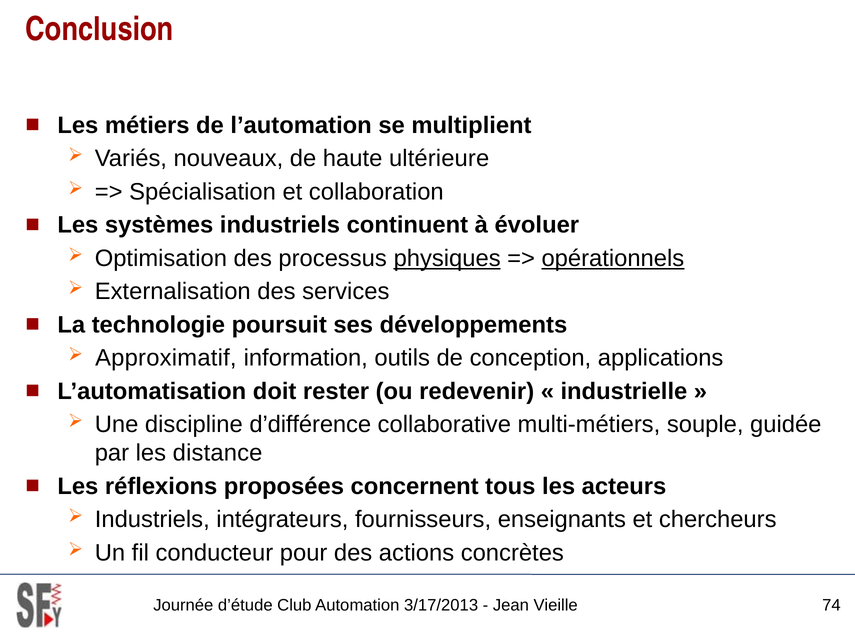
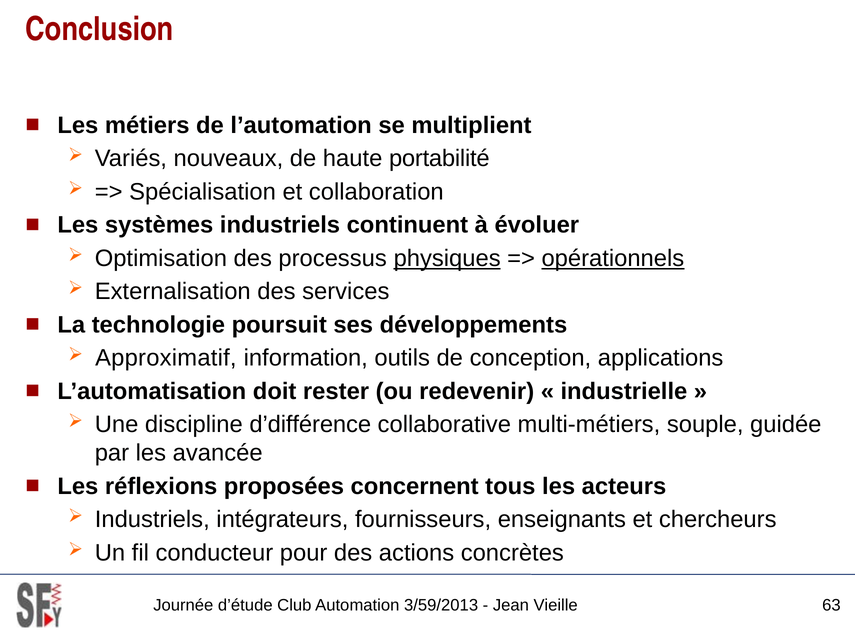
ultérieure: ultérieure -> portabilité (439, 159)
distance: distance -> avancée (218, 453)
3/17/2013: 3/17/2013 -> 3/59/2013 (441, 605)
74: 74 -> 63 (831, 605)
